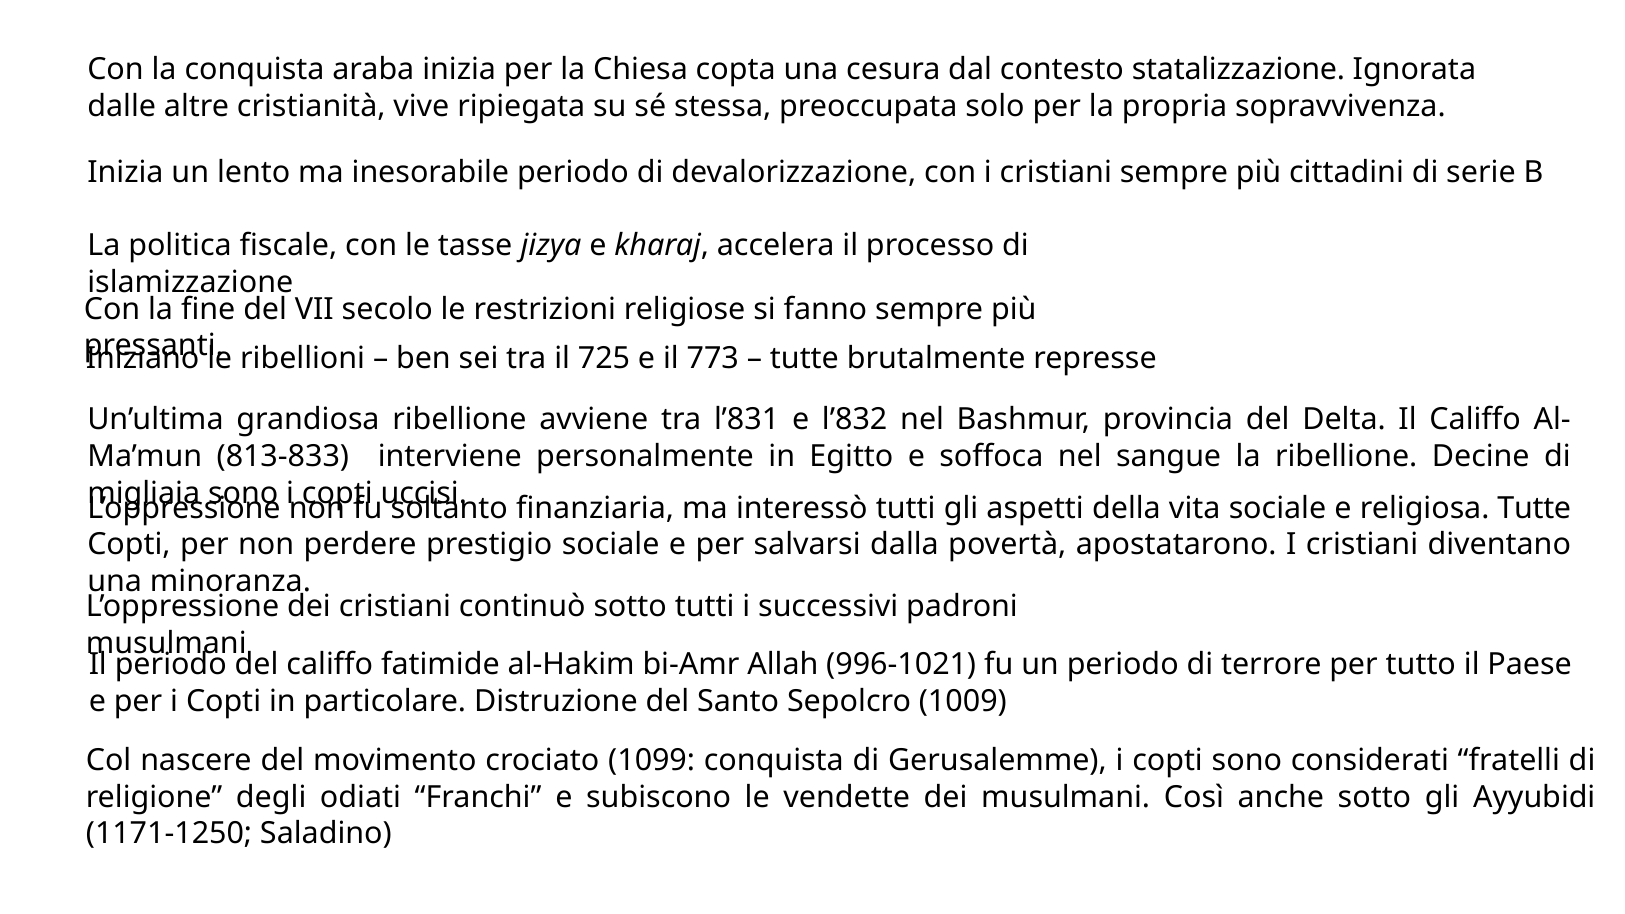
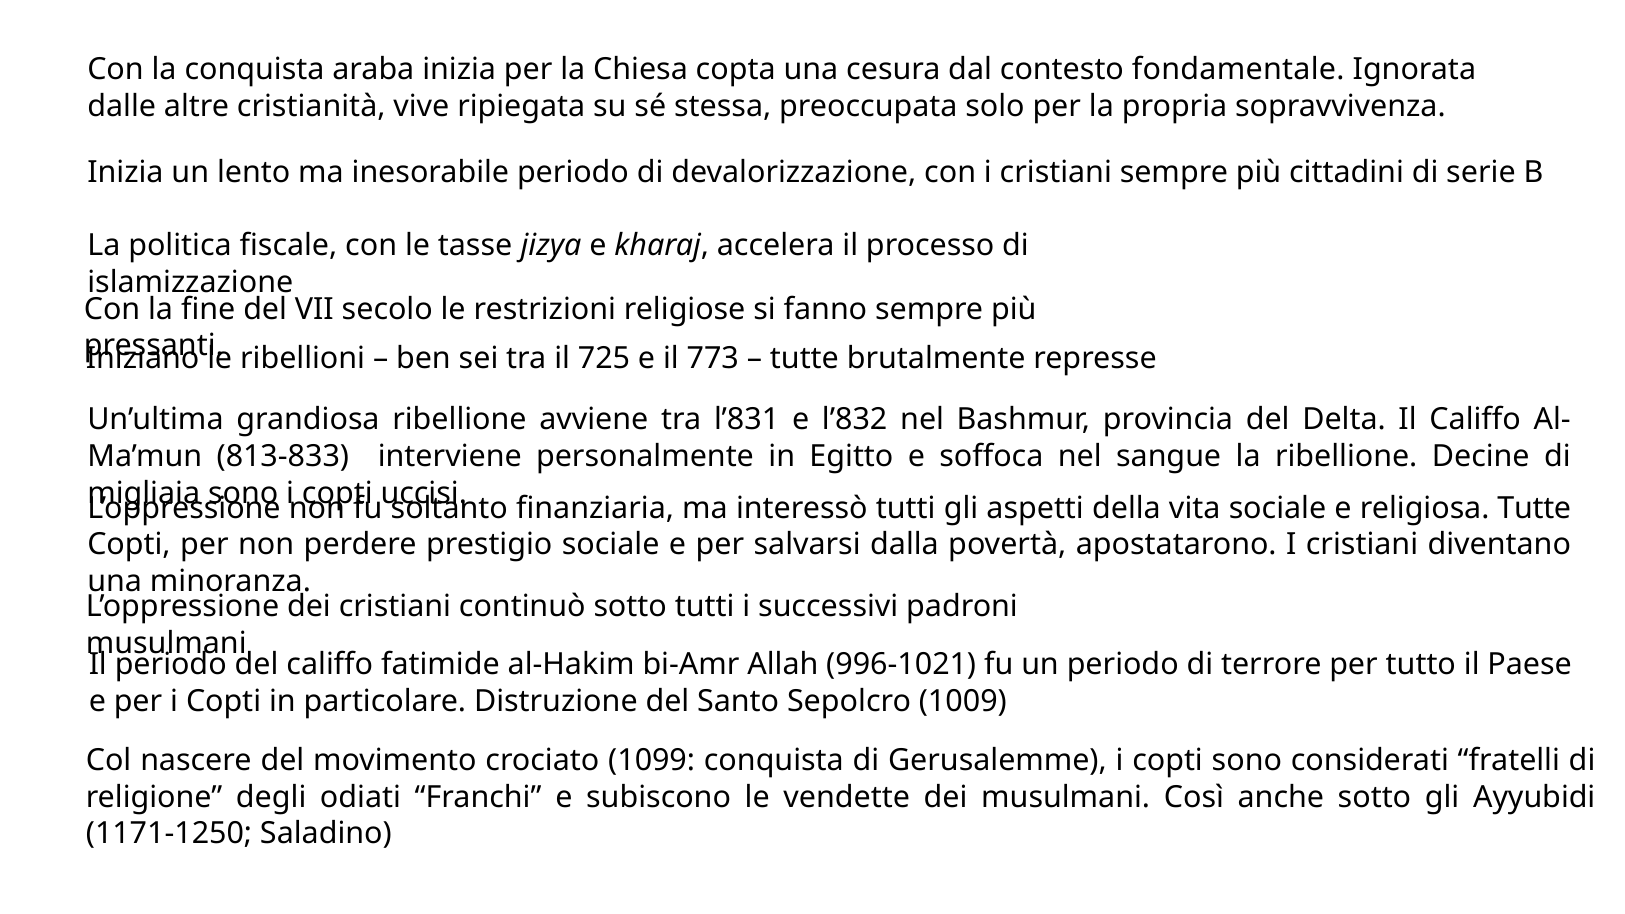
statalizzazione: statalizzazione -> fondamentale (1238, 70)
